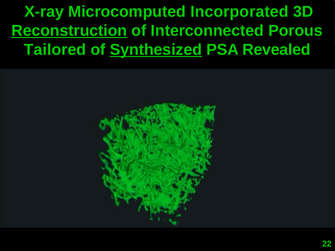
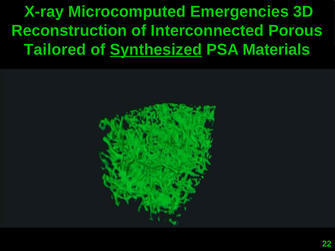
Incorporated: Incorporated -> Emergencies (239, 12)
Reconstruction underline: present -> none (69, 31)
Revealed: Revealed -> Materials (276, 50)
